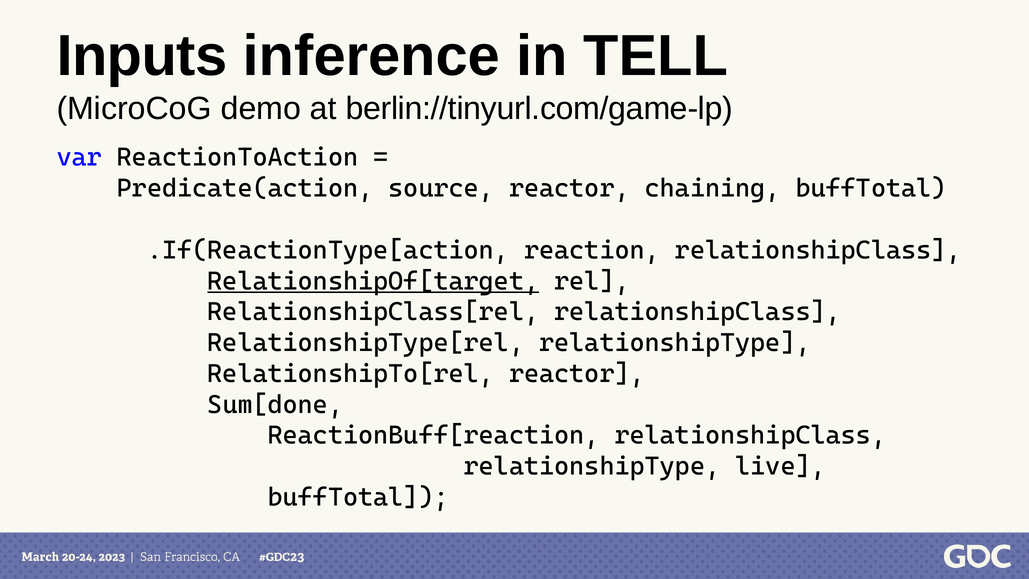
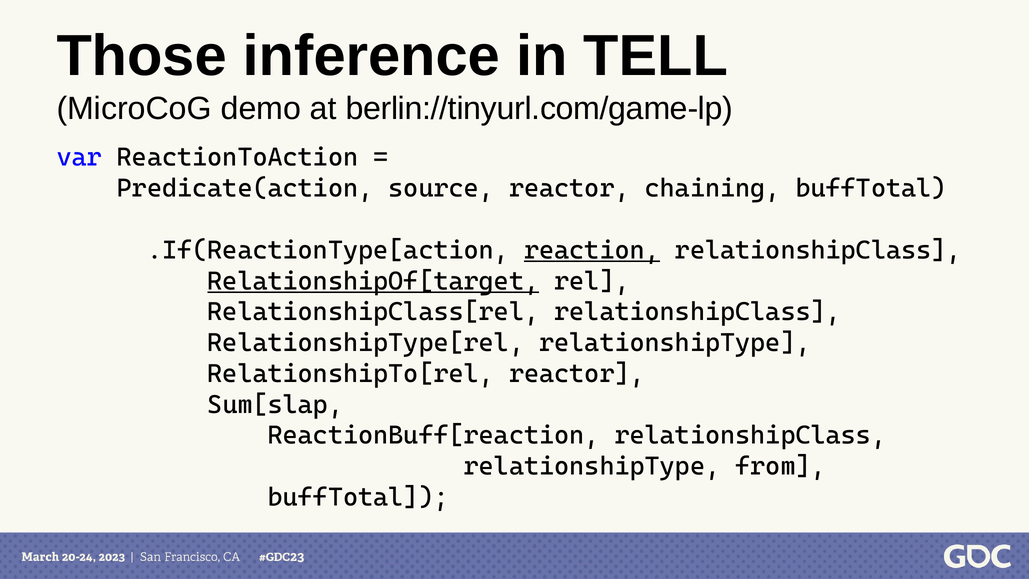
Inputs: Inputs -> Those (142, 56)
reaction underline: none -> present (592, 250)
Sum[done: Sum[done -> Sum[slap (275, 404)
live: live -> from (781, 466)
